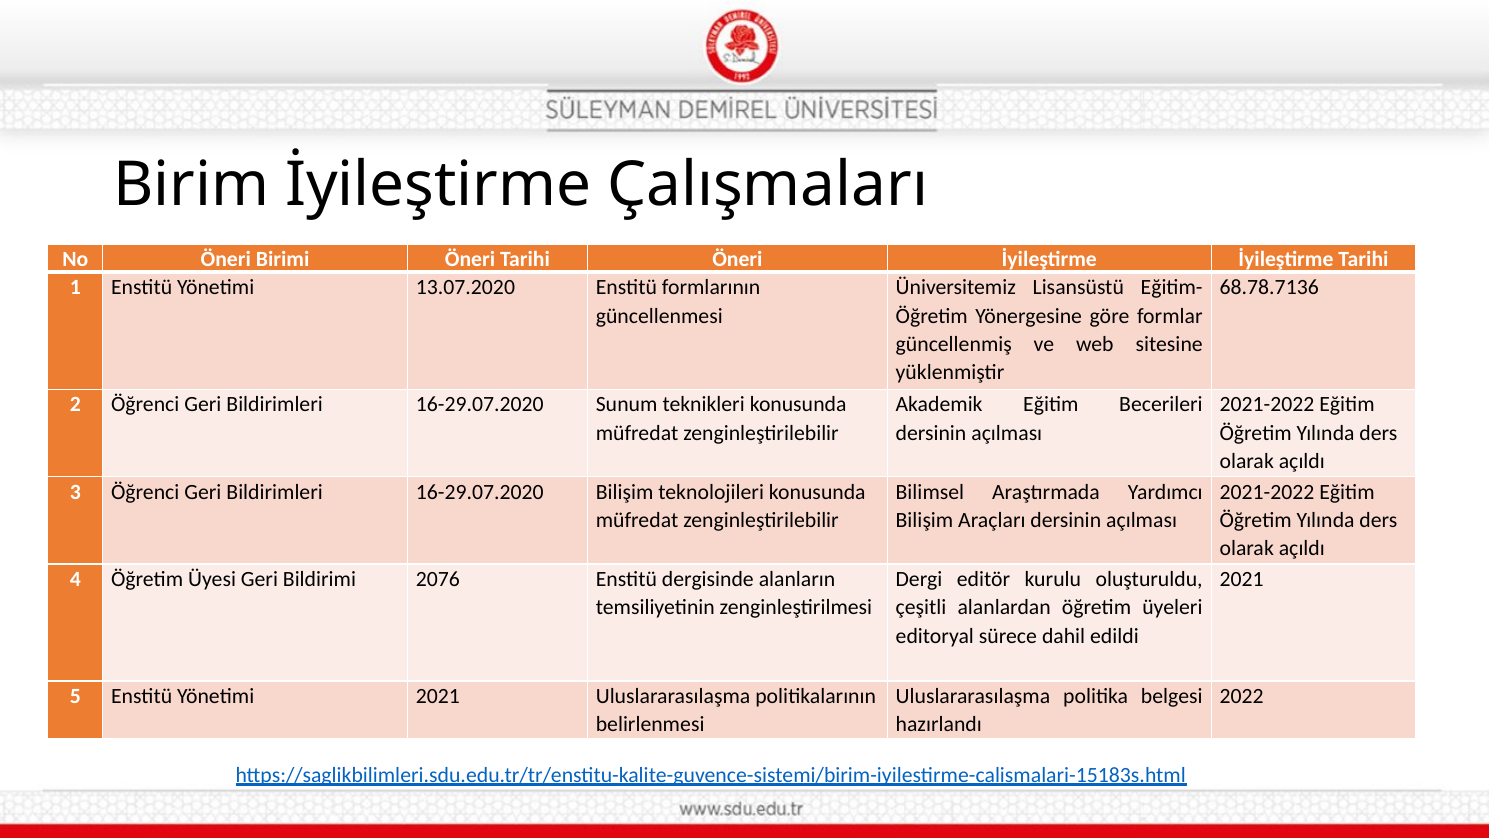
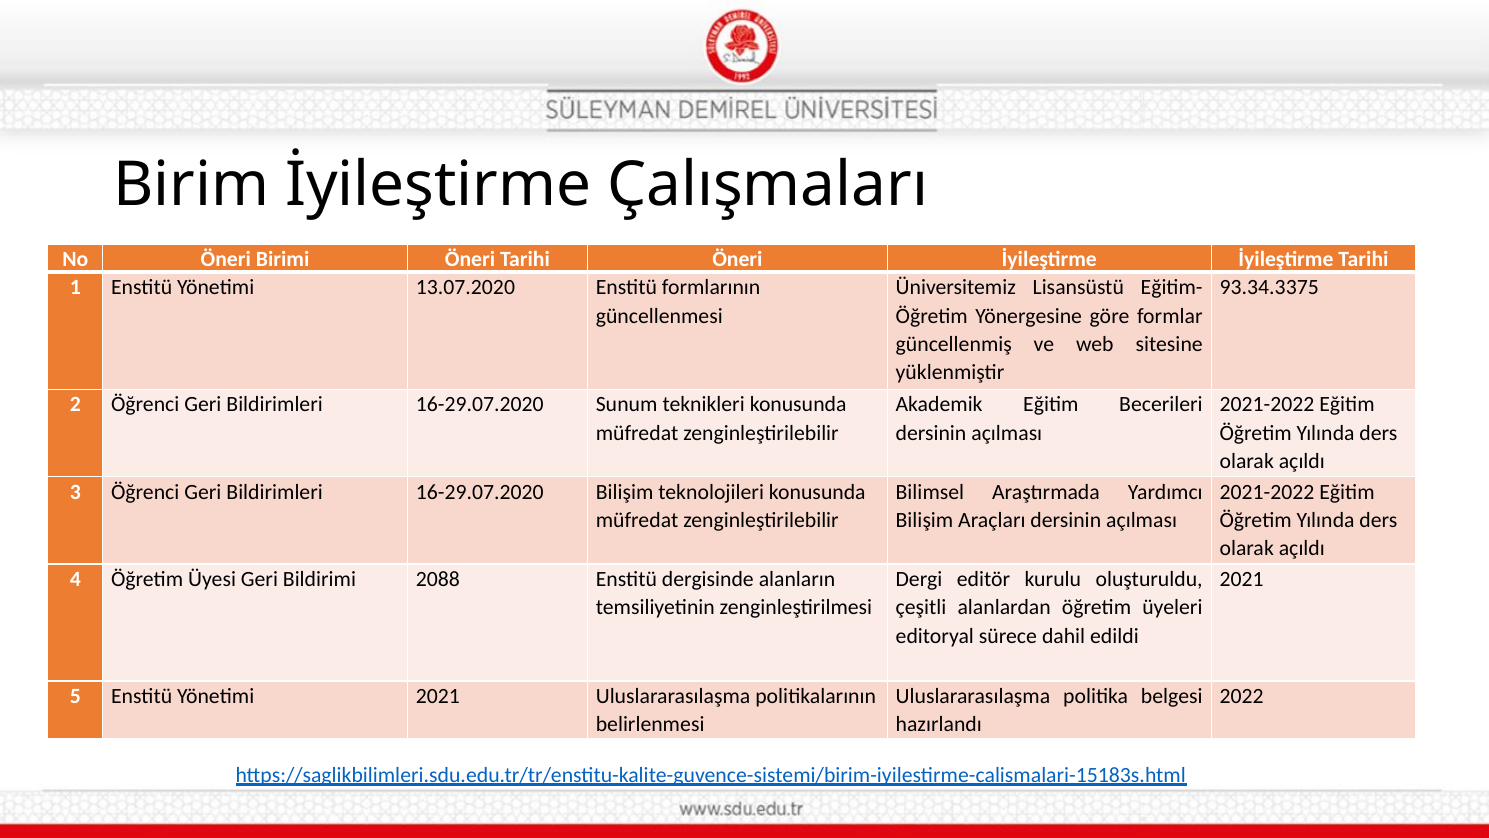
68.78.7136: 68.78.7136 -> 93.34.3375 (1269, 288)
2076: 2076 -> 2088 (438, 579)
